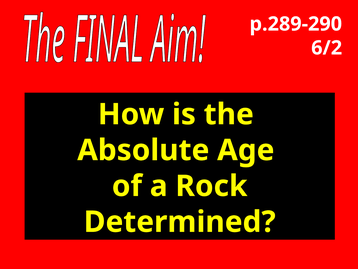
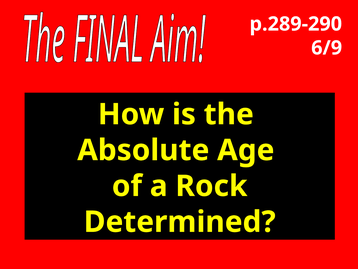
6/2: 6/2 -> 6/9 (327, 48)
